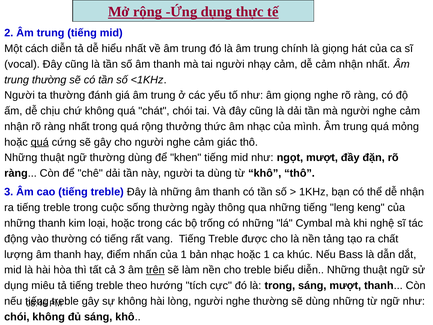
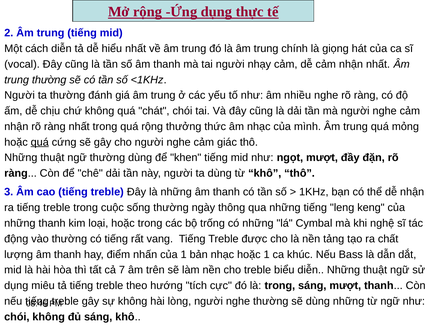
âm giọng: giọng -> nhiều (298, 95)
cả 3: 3 -> 7 (122, 270)
trên underline: present -> none (155, 270)
